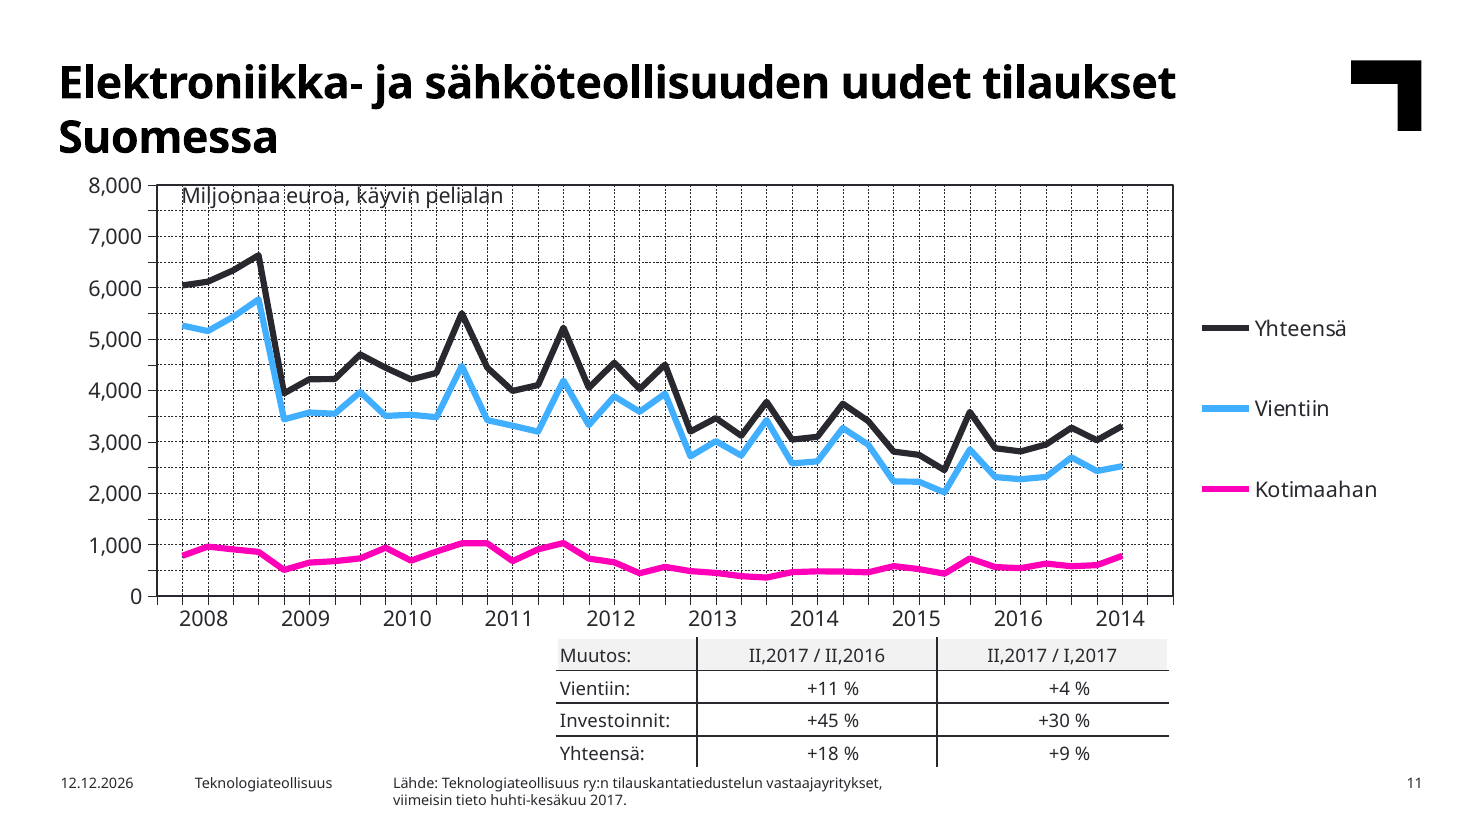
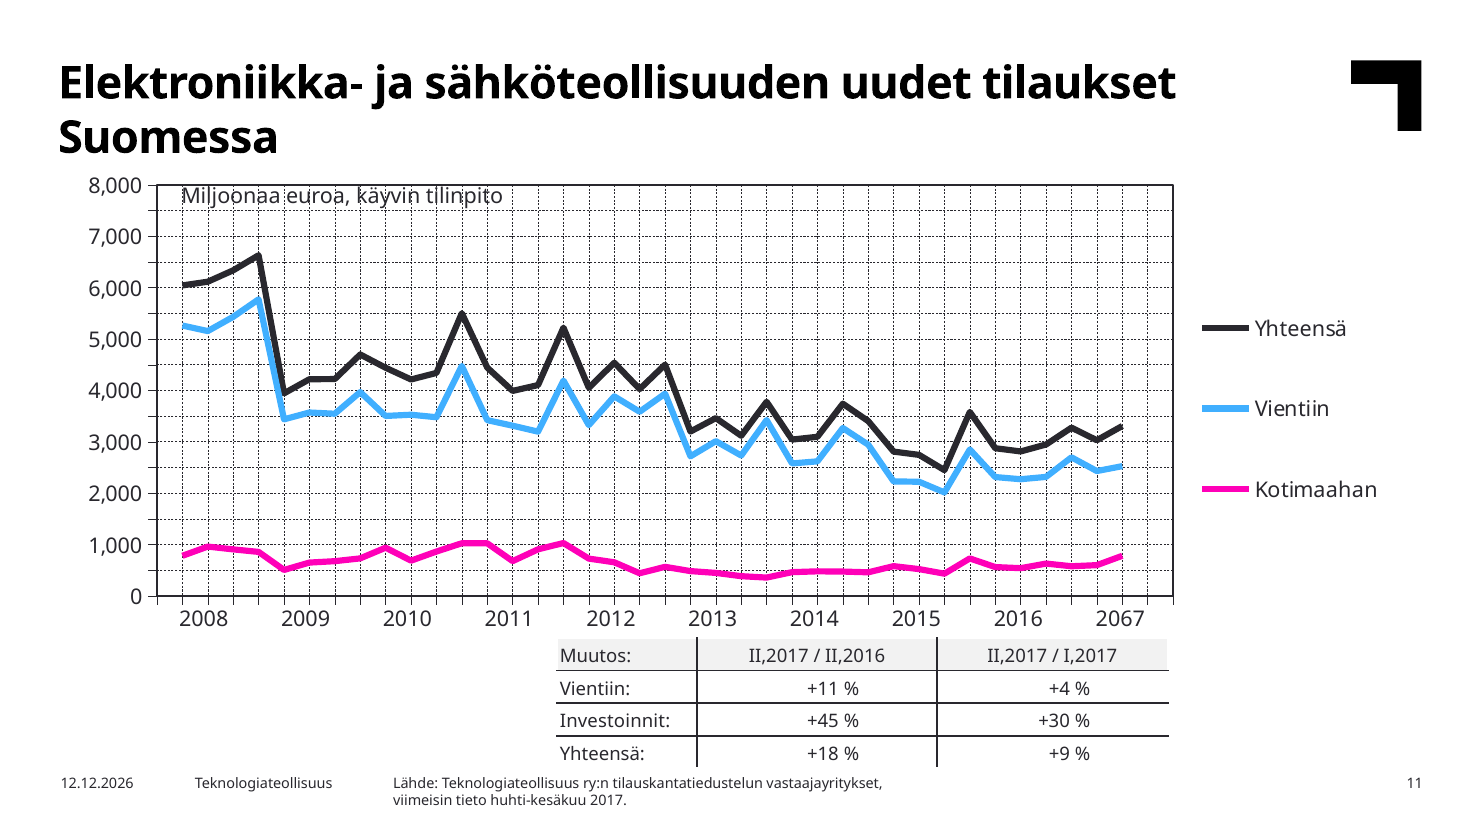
pelialan: pelialan -> tilinpito (464, 196)
2016 2014: 2014 -> 2067 (1120, 619)
